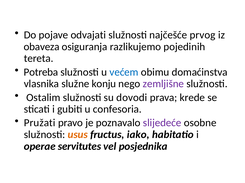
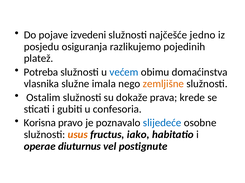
odvajati: odvajati -> izvedeni (88, 35)
prvog: prvog -> jedno (203, 35)
obaveza: obaveza -> posjedu (42, 47)
tereta: tereta -> platež (39, 59)
konju: konju -> imala (104, 84)
zemljišne colour: purple -> orange (163, 84)
dovodi: dovodi -> dokaže (132, 98)
Pružati: Pružati -> Korisna (40, 123)
slijedeće colour: purple -> blue (162, 123)
servitutes: servitutes -> diuturnus (79, 147)
posjednika: posjednika -> postignute (143, 147)
